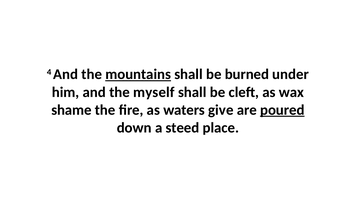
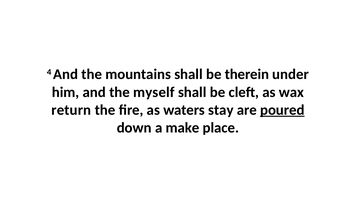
mountains underline: present -> none (138, 74)
burned: burned -> therein (247, 74)
shame: shame -> return (71, 110)
give: give -> stay (221, 110)
steed: steed -> make (182, 128)
